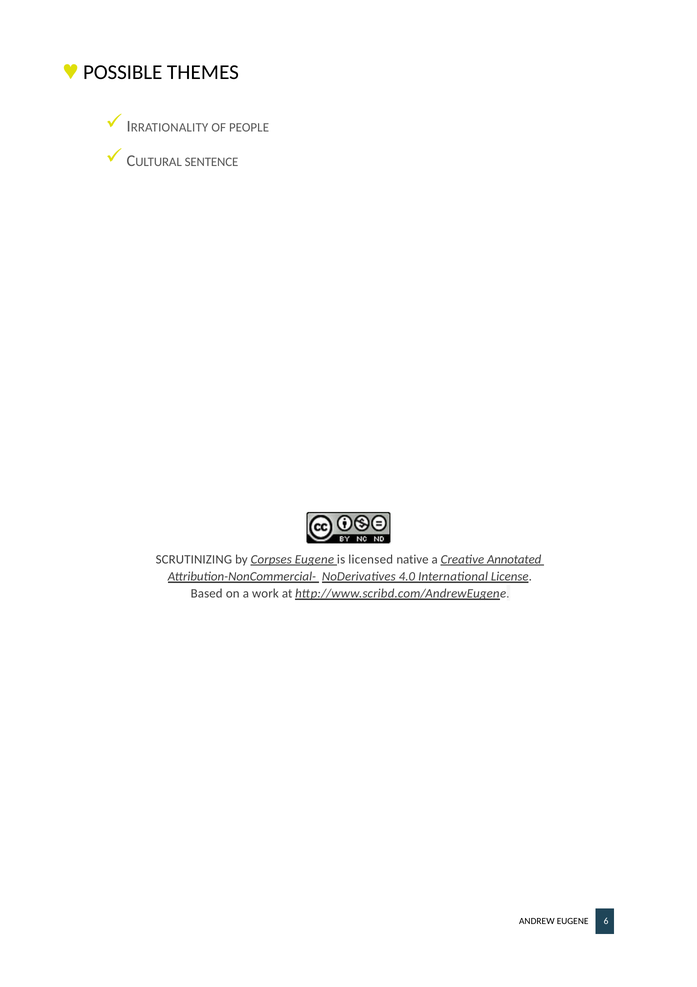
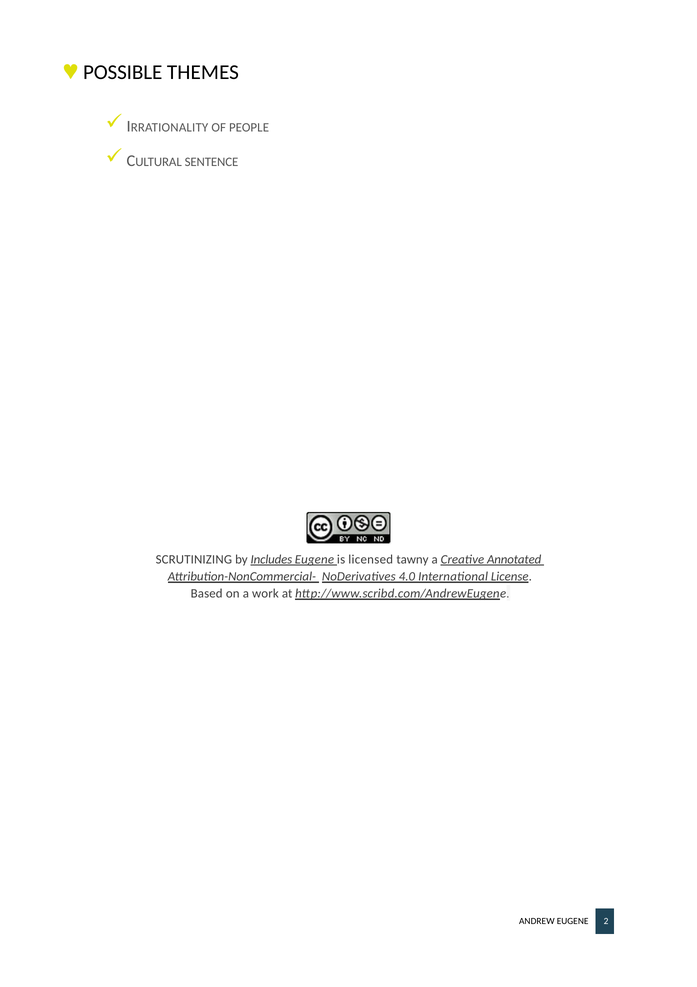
Corpses: Corpses -> Includes (271, 559)
native: native -> tawny (412, 559)
6: 6 -> 2 (606, 921)
